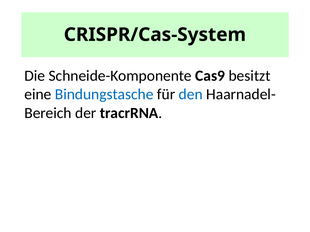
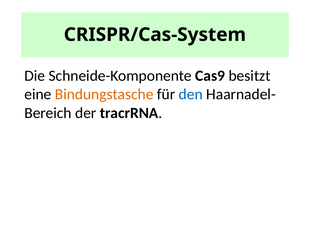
Bindungstasche colour: blue -> orange (104, 95)
